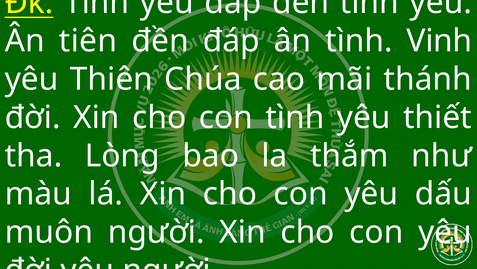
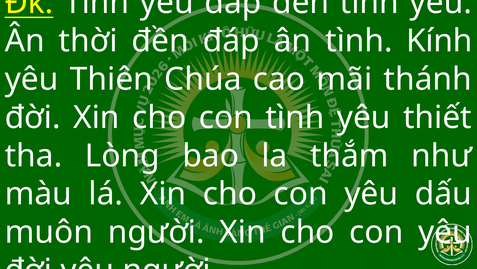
tiên: tiên -> thời (88, 41)
Vinh: Vinh -> Kính (439, 41)
